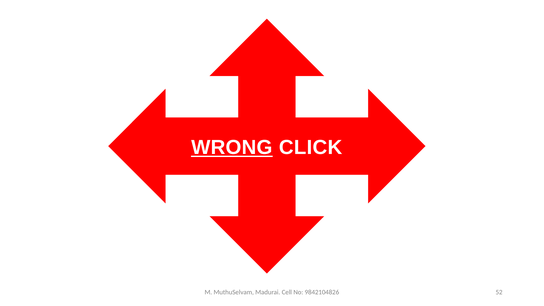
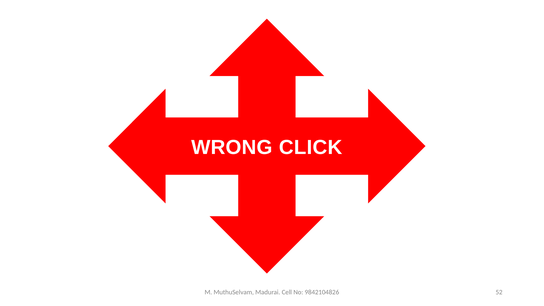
WRONG underline: present -> none (232, 148)
